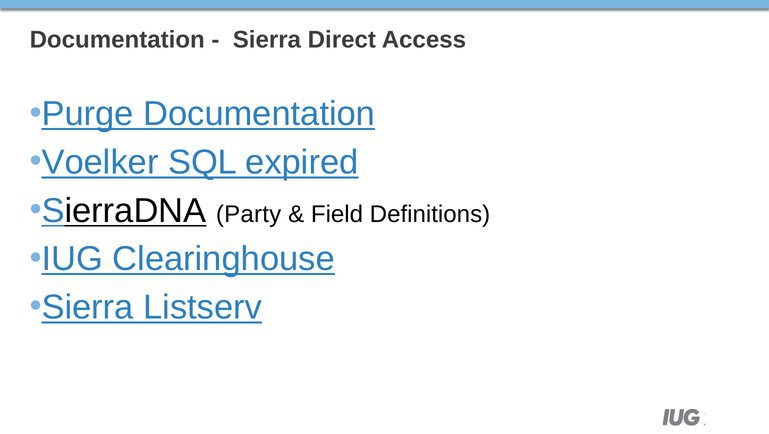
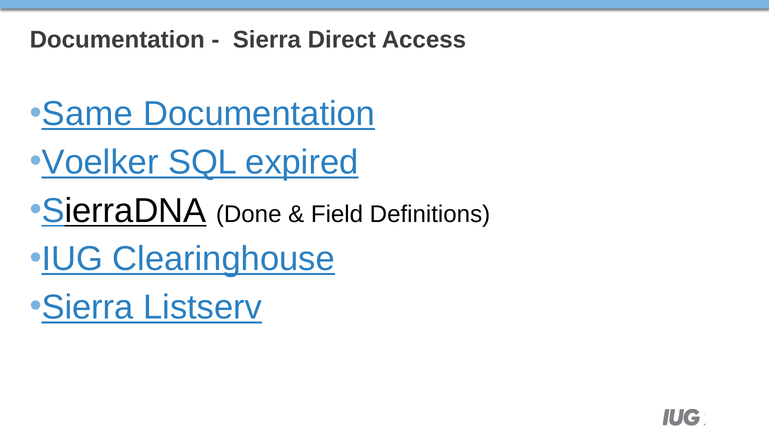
Purge: Purge -> Same (87, 114)
Party: Party -> Done (249, 214)
